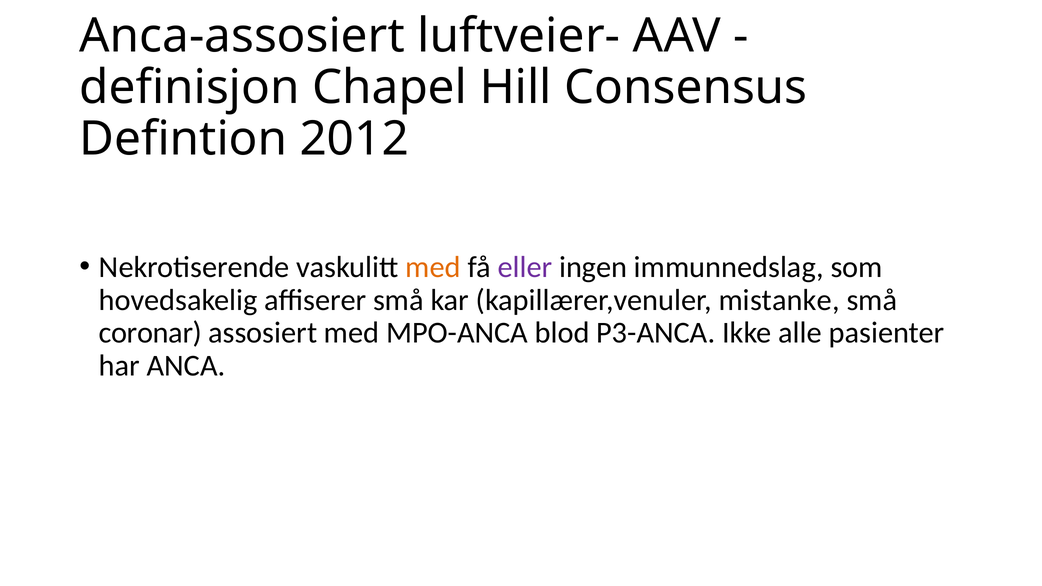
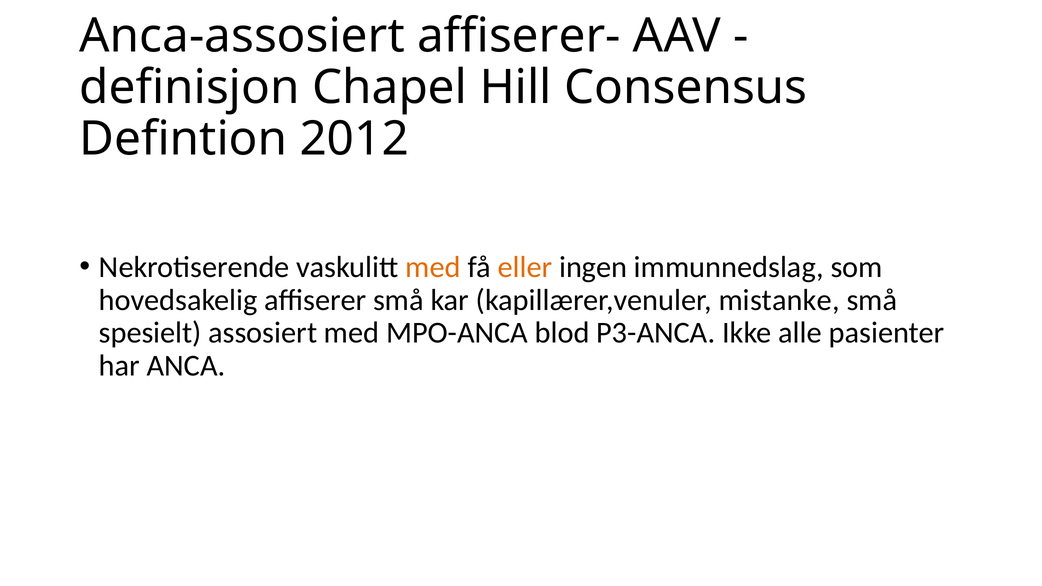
luftveier-: luftveier- -> affiserer- (519, 36)
eller colour: purple -> orange (525, 267)
coronar: coronar -> spesielt (150, 333)
